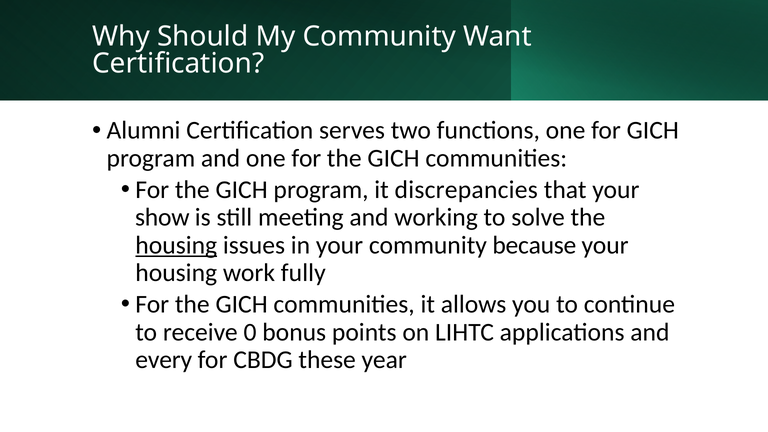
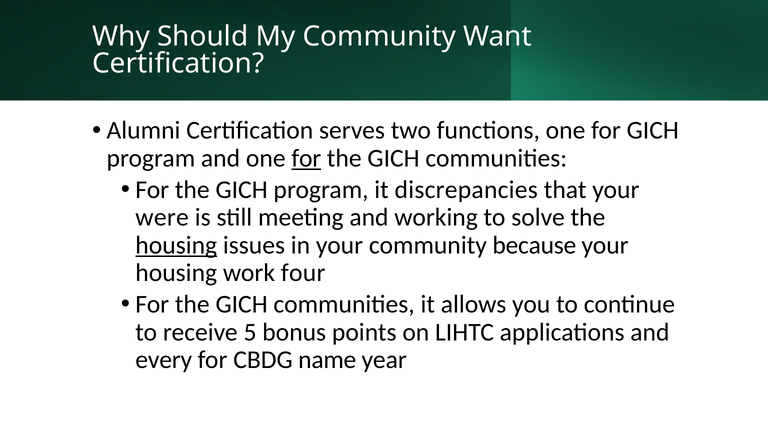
for underline: none -> present (306, 158)
show: show -> were (162, 217)
fully: fully -> four (303, 273)
0: 0 -> 5 (250, 332)
these: these -> name (327, 360)
